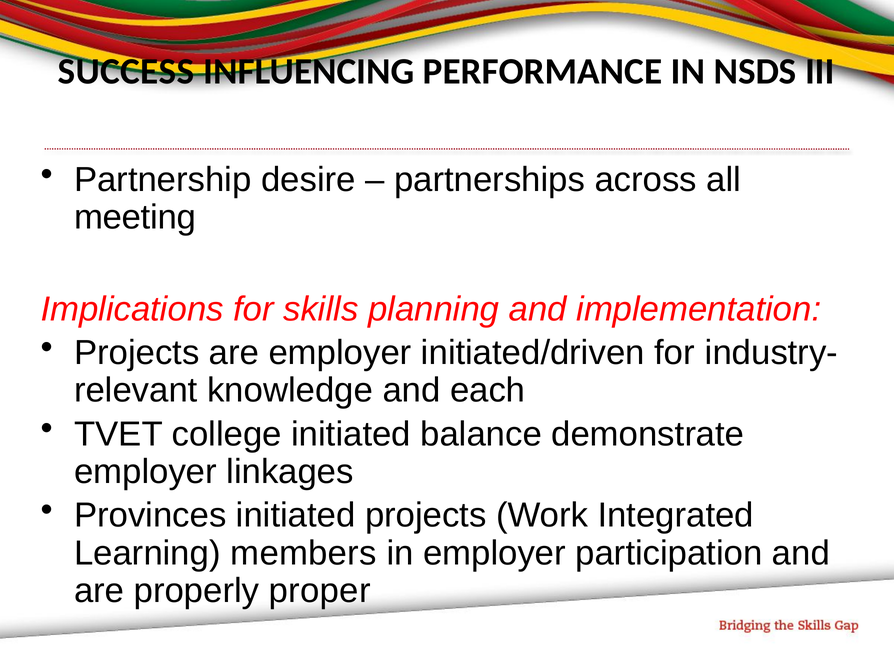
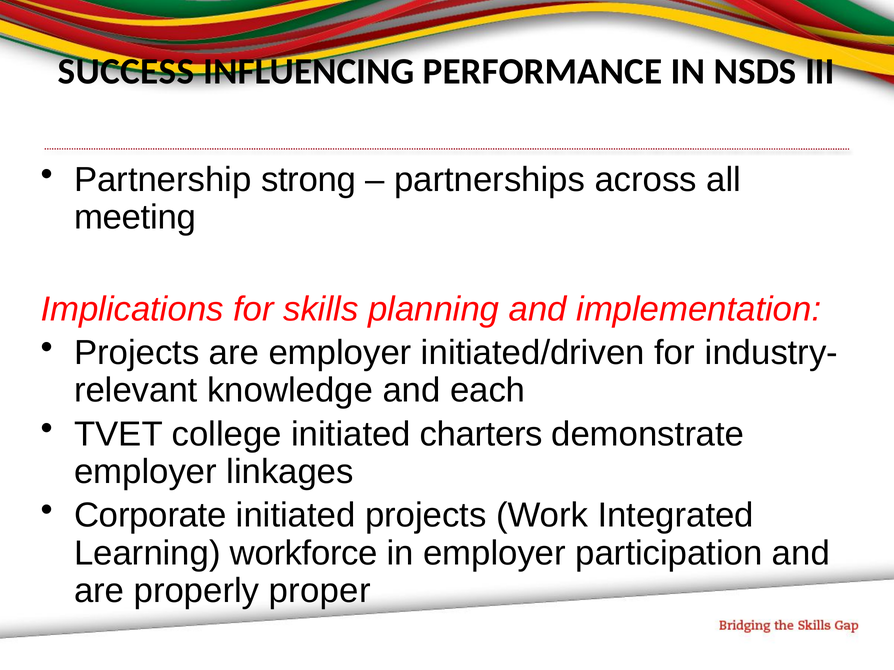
desire: desire -> strong (309, 180)
balance: balance -> charters (481, 435)
Provinces: Provinces -> Corporate (150, 516)
members: members -> workforce (304, 553)
